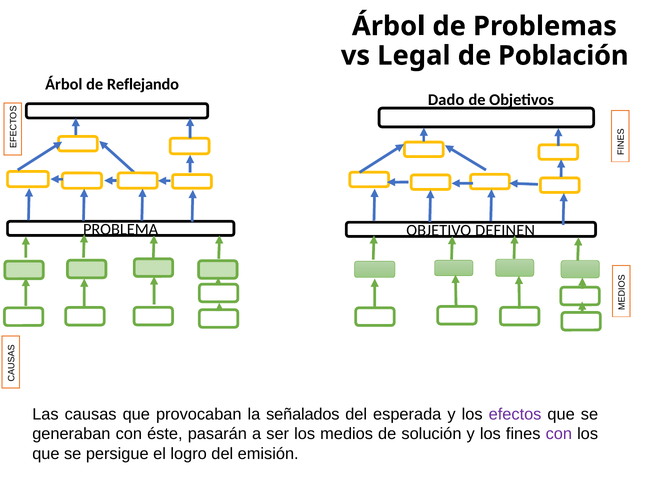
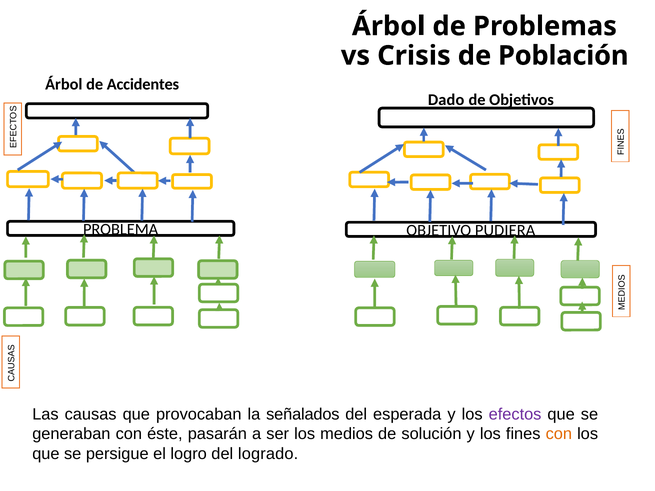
Legal: Legal -> Crisis (414, 56)
Reflejando: Reflejando -> Accidentes (143, 84)
DEFINEN: DEFINEN -> PUDIERA (505, 231)
con colour: purple -> orange (559, 434)
emisión: emisión -> logrado (268, 454)
